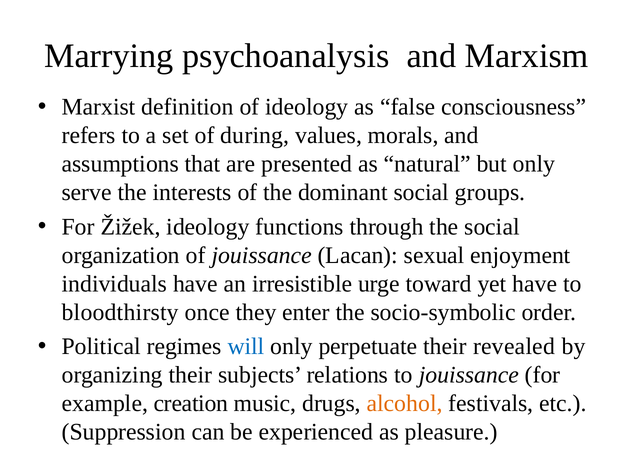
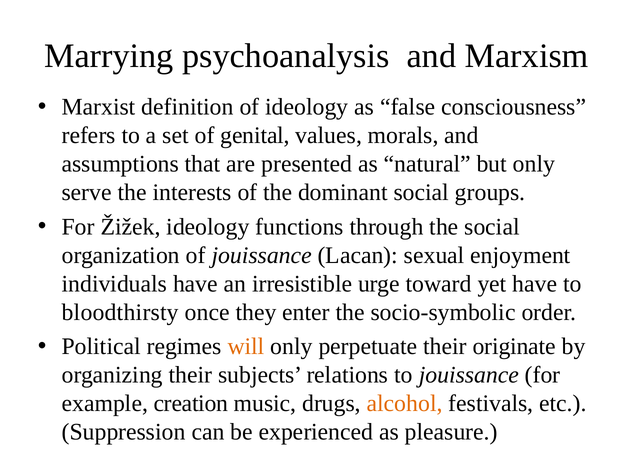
during: during -> genital (255, 135)
will colour: blue -> orange (246, 346)
revealed: revealed -> originate (514, 346)
